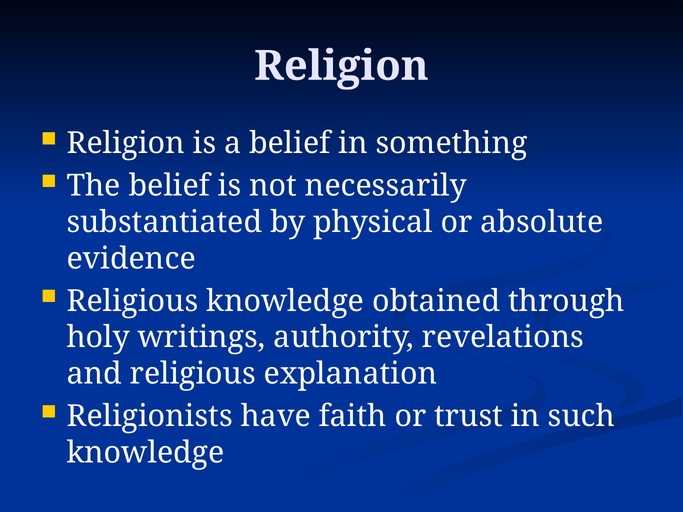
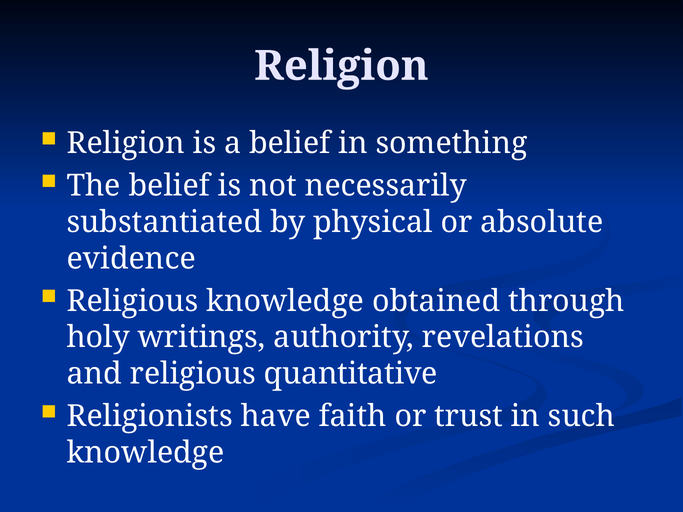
explanation: explanation -> quantitative (351, 374)
